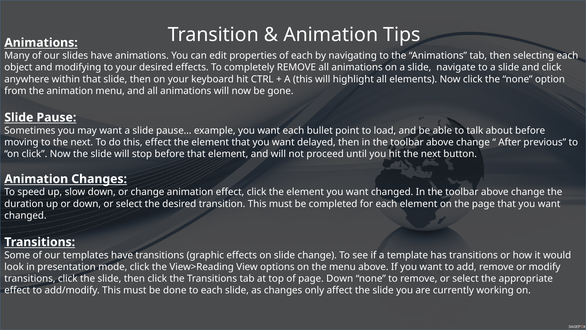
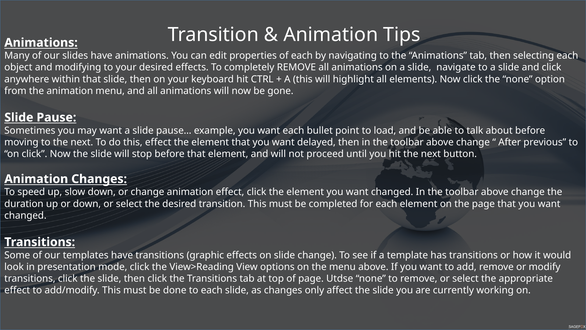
page Down: Down -> Utdse (340, 278)
